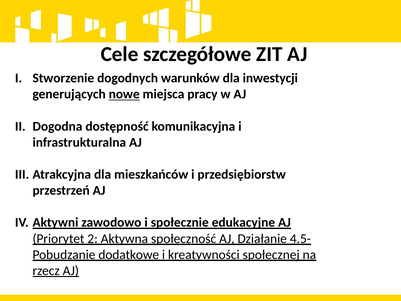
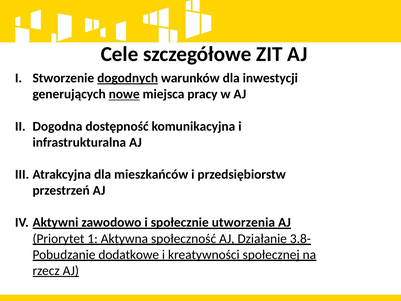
dogodnych underline: none -> present (128, 78)
edukacyjne: edukacyjne -> utworzenia (243, 222)
2: 2 -> 1 (93, 238)
4.5-: 4.5- -> 3.8- (300, 238)
